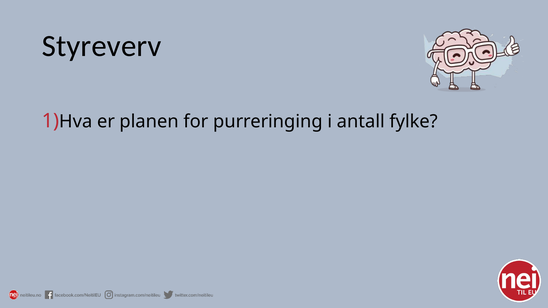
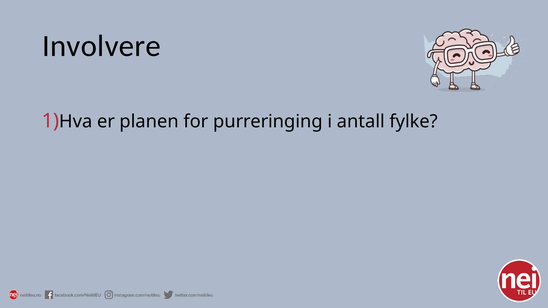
Styreverv: Styreverv -> Involvere (101, 46)
